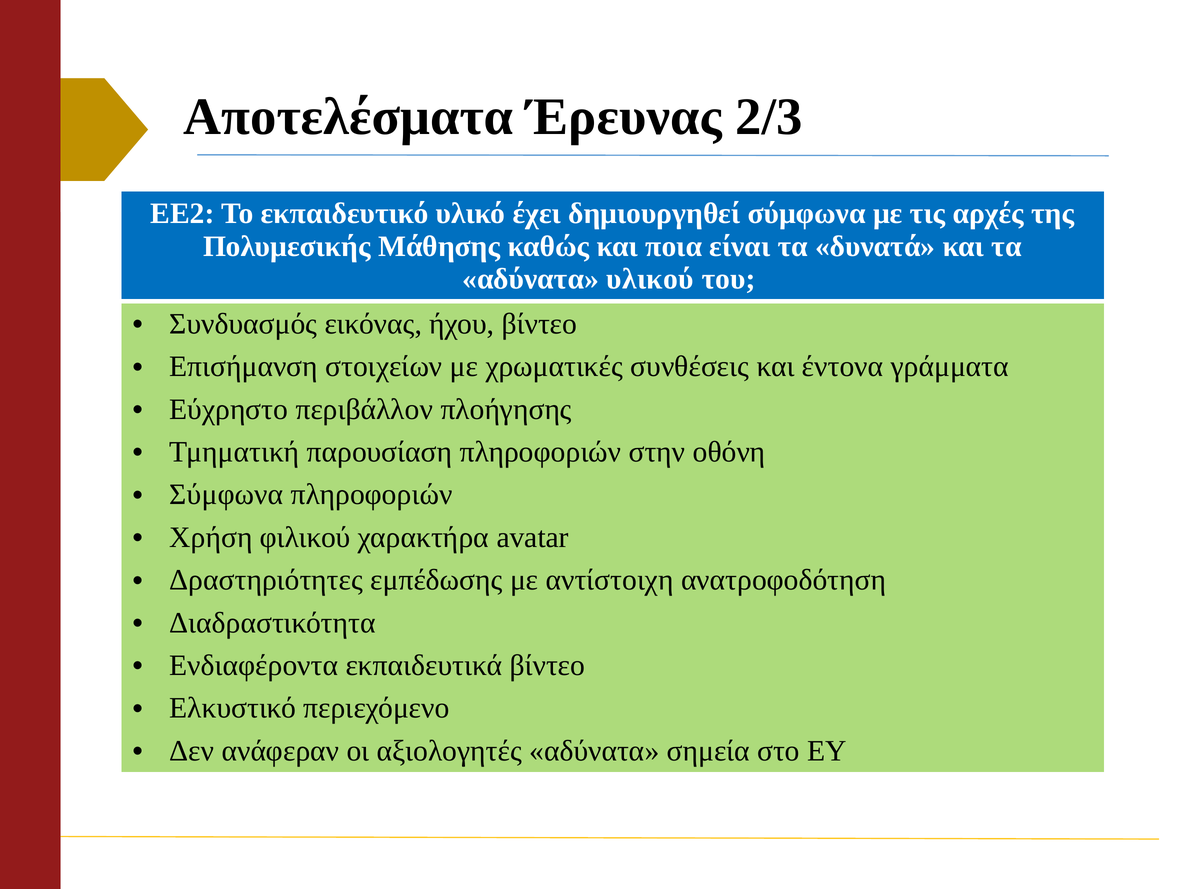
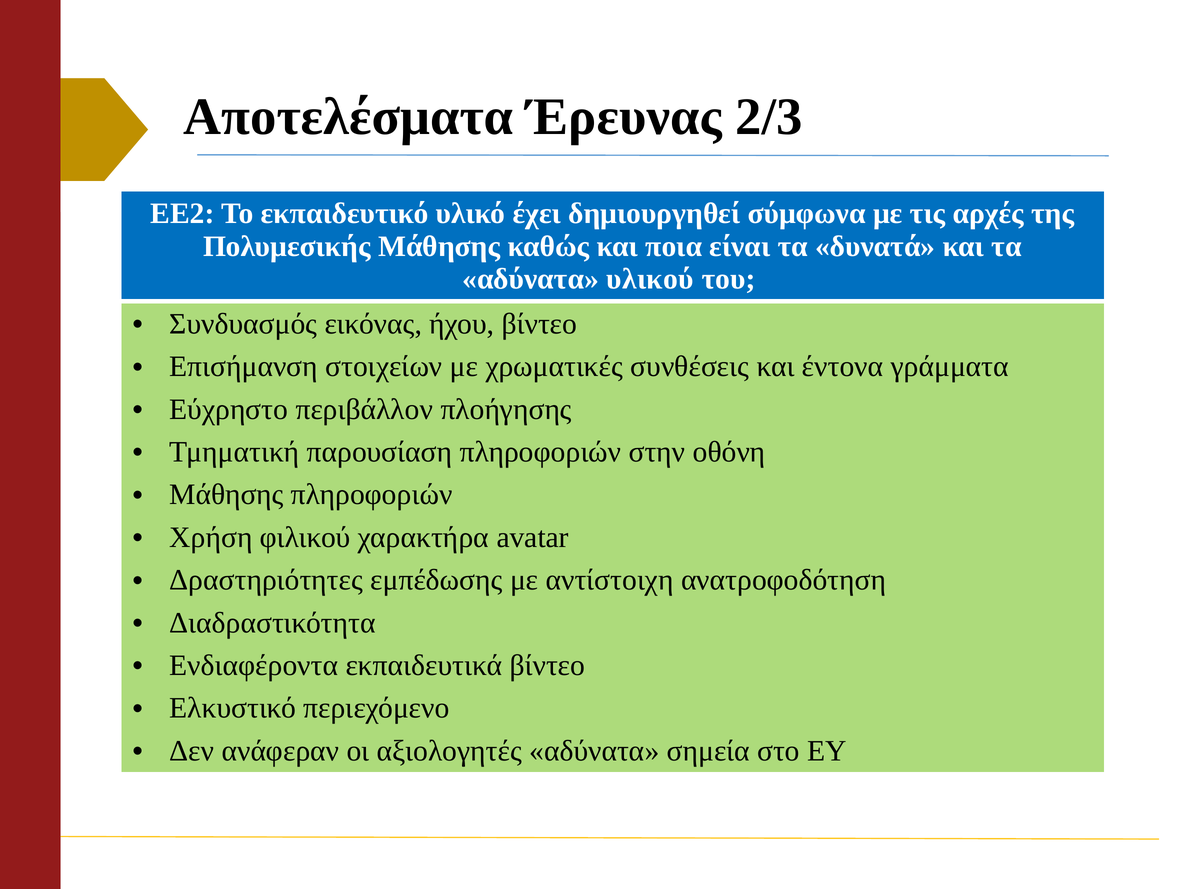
Σύμφωνα: Σύμφωνα -> Μάθησης (226, 495)
